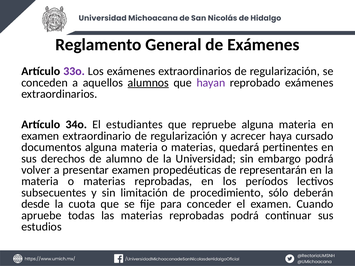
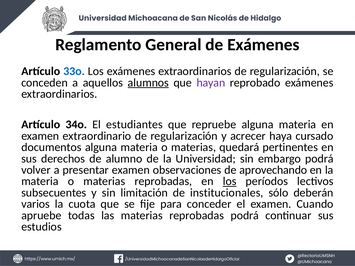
33o colour: purple -> blue (74, 71)
propedéuticas: propedéuticas -> observaciones (187, 170)
representarán: representarán -> aprovechando (273, 170)
los underline: none -> present (230, 181)
procedimiento: procedimiento -> institucionales (227, 193)
desde: desde -> varios (36, 204)
